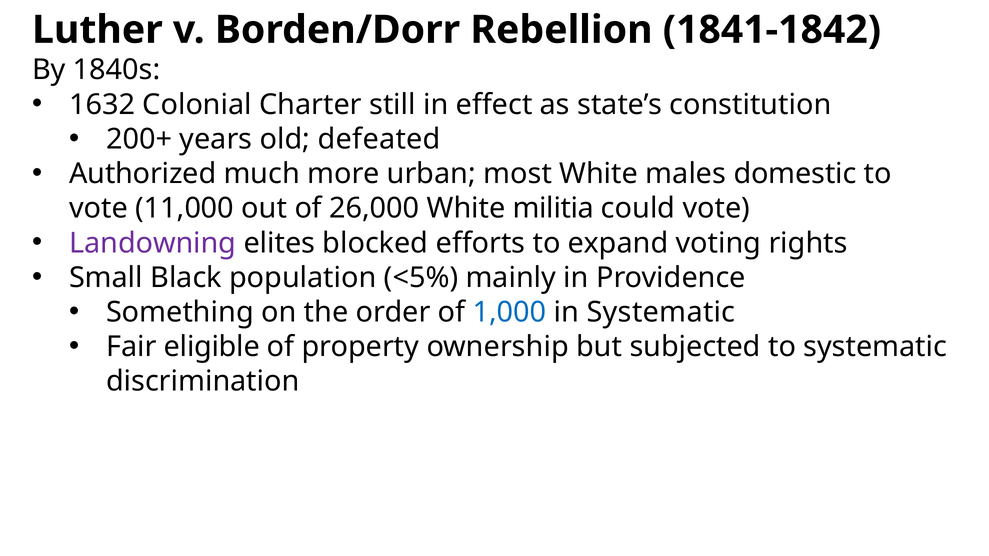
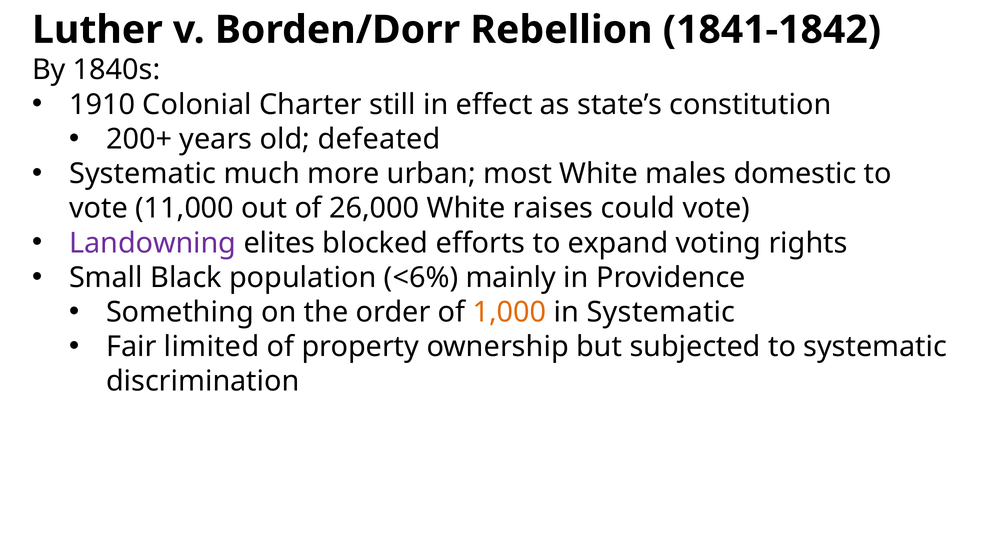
1632: 1632 -> 1910 (102, 105)
Authorized: Authorized -> Systematic (143, 174)
militia: militia -> raises (553, 209)
<5%: <5% -> <6% (421, 278)
1,000 colour: blue -> orange (509, 312)
eligible: eligible -> limited (212, 347)
